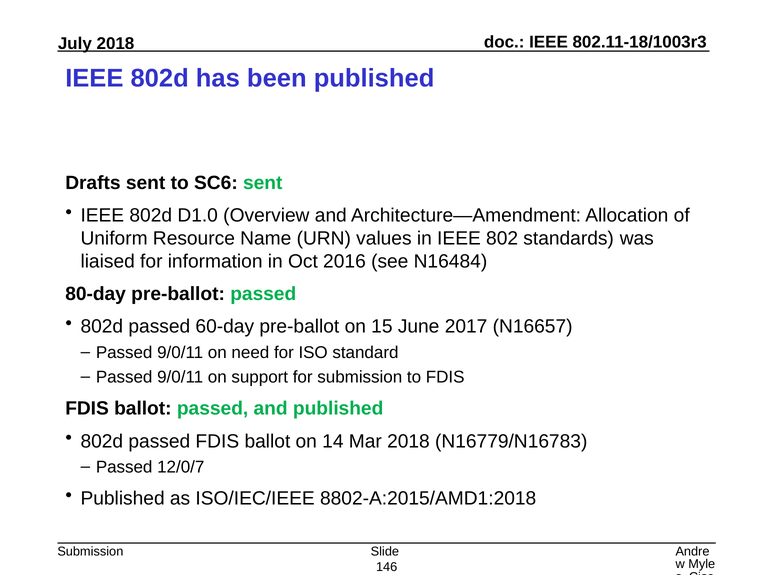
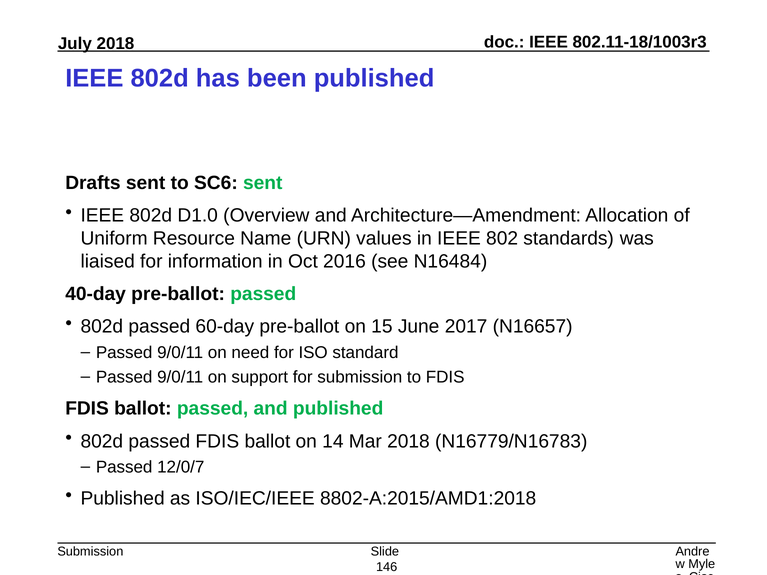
80-day: 80-day -> 40-day (96, 294)
